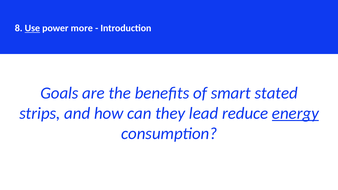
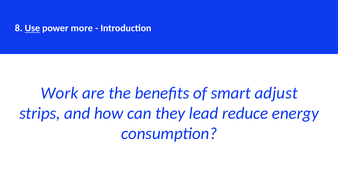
Goals: Goals -> Work (59, 93)
stated: stated -> adjust (276, 93)
energy underline: present -> none (295, 113)
